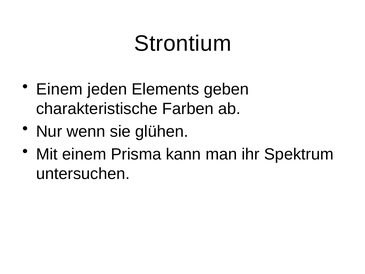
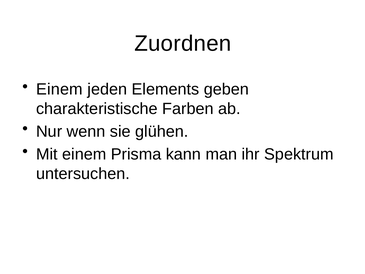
Strontium: Strontium -> Zuordnen (183, 43)
